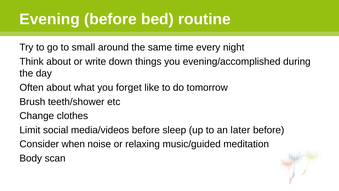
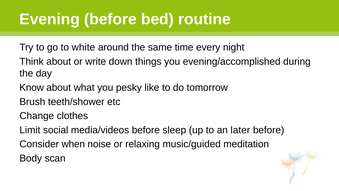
small: small -> white (83, 47)
Often: Often -> Know (32, 87)
forget: forget -> pesky (129, 87)
